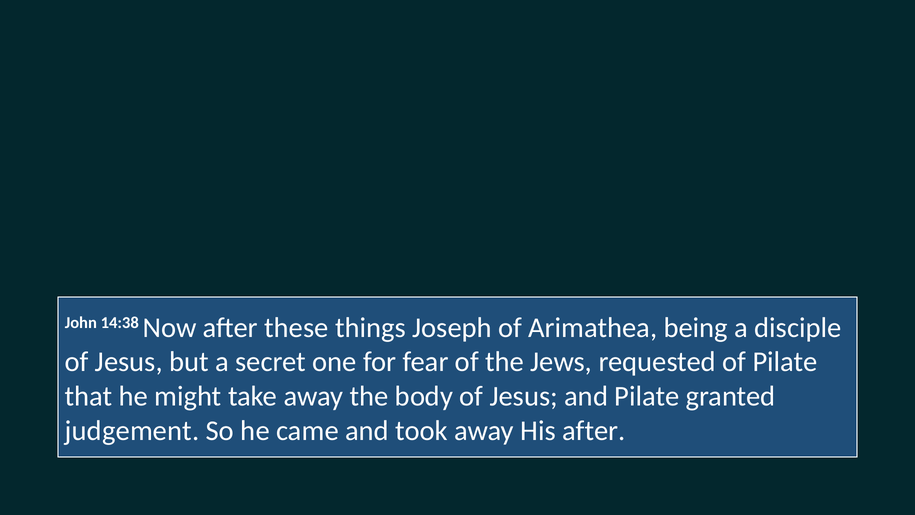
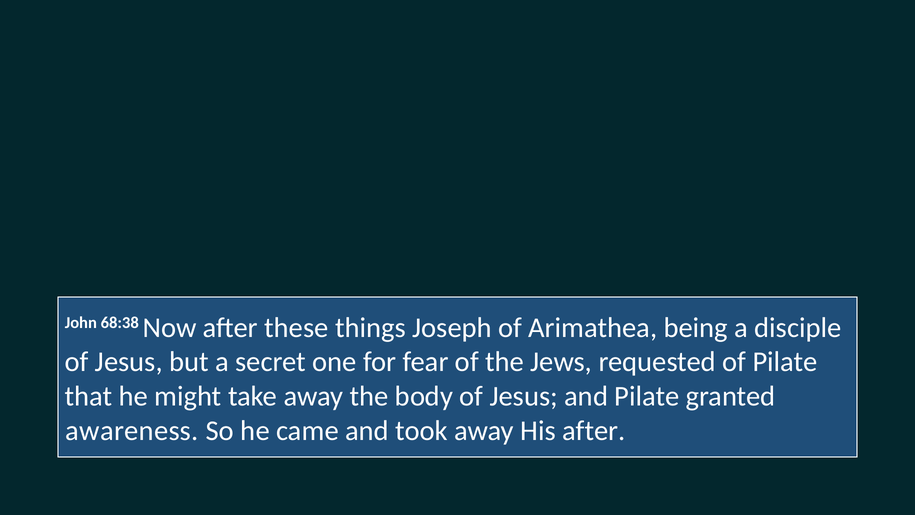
14:38: 14:38 -> 68:38 (120, 323)
judgement: judgement -> awareness (132, 430)
